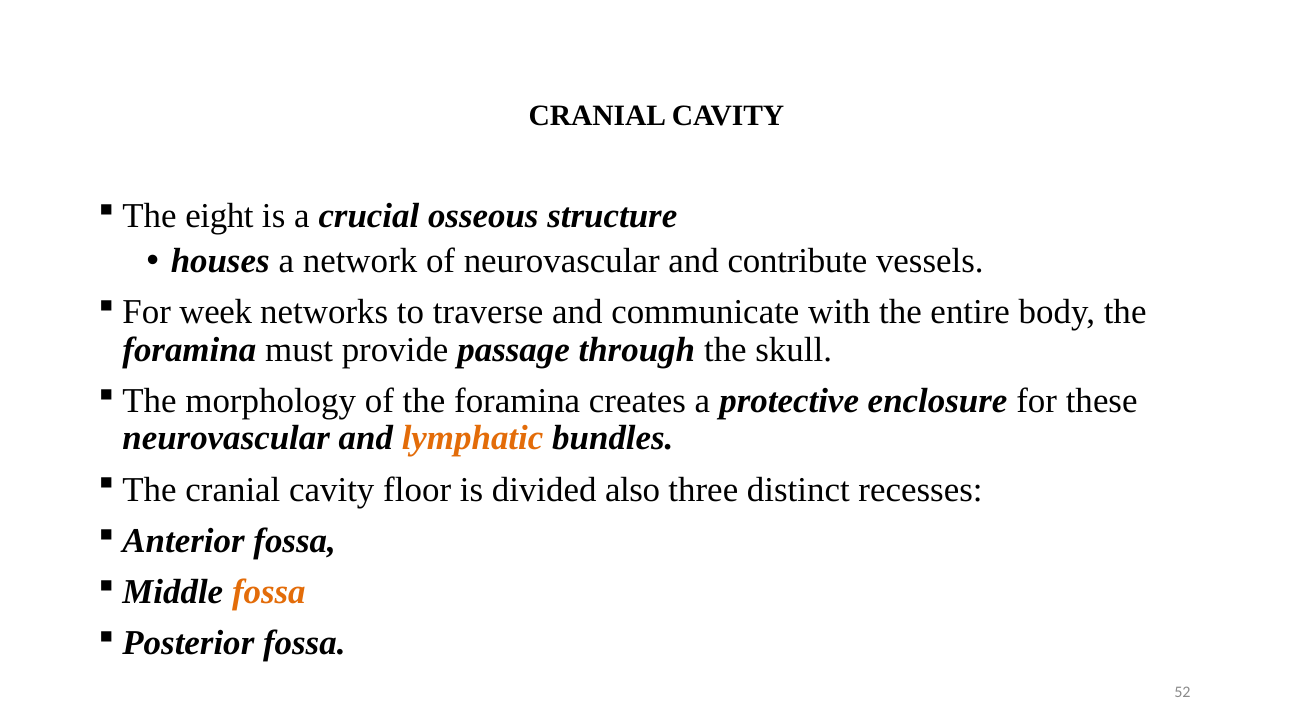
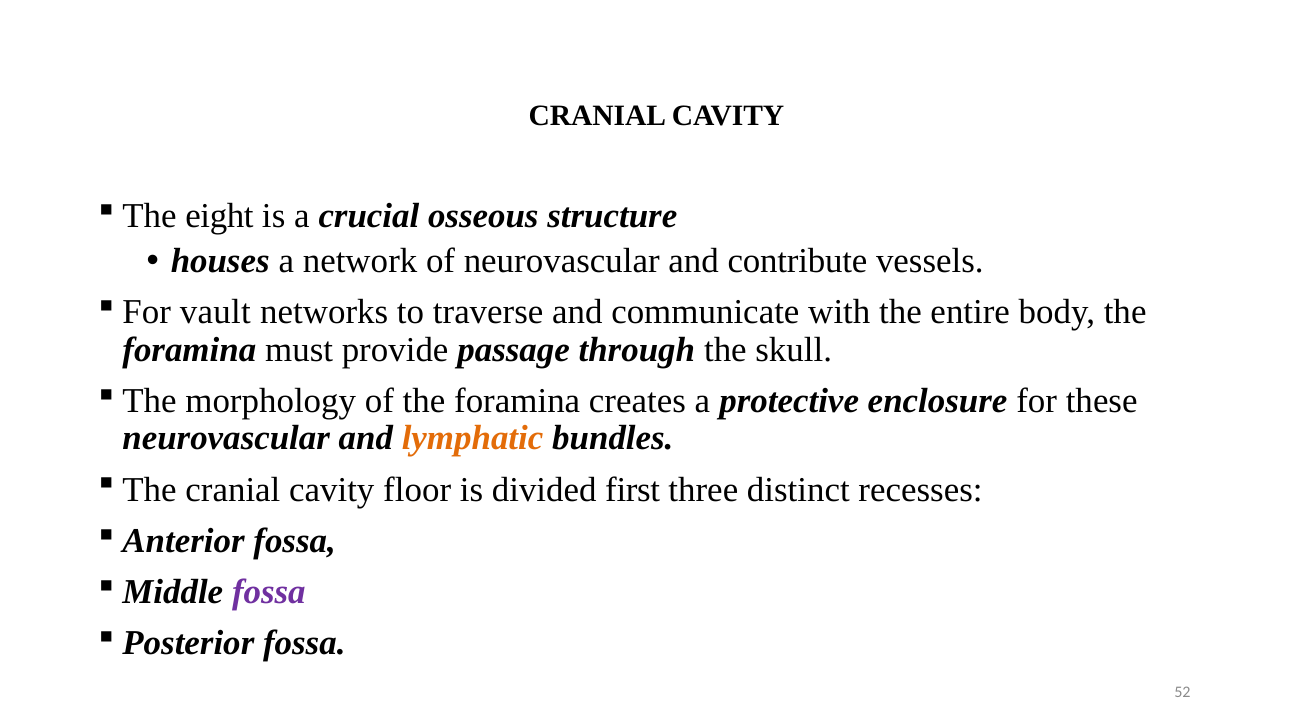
week: week -> vault (215, 312)
also: also -> first (633, 490)
fossa colour: orange -> purple (269, 592)
